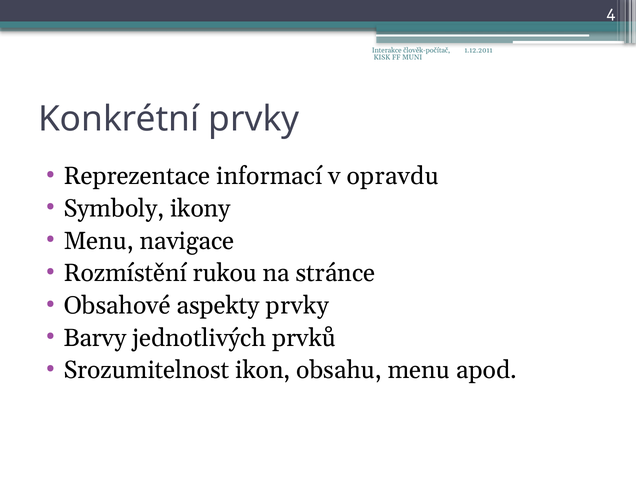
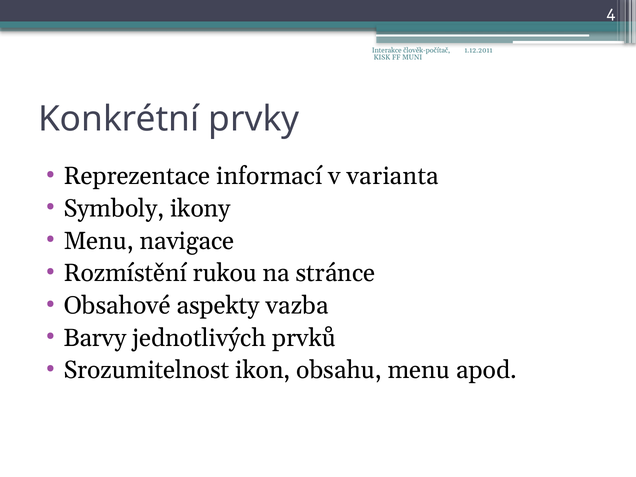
opravdu: opravdu -> varianta (393, 176)
aspekty prvky: prvky -> vazba (297, 306)
